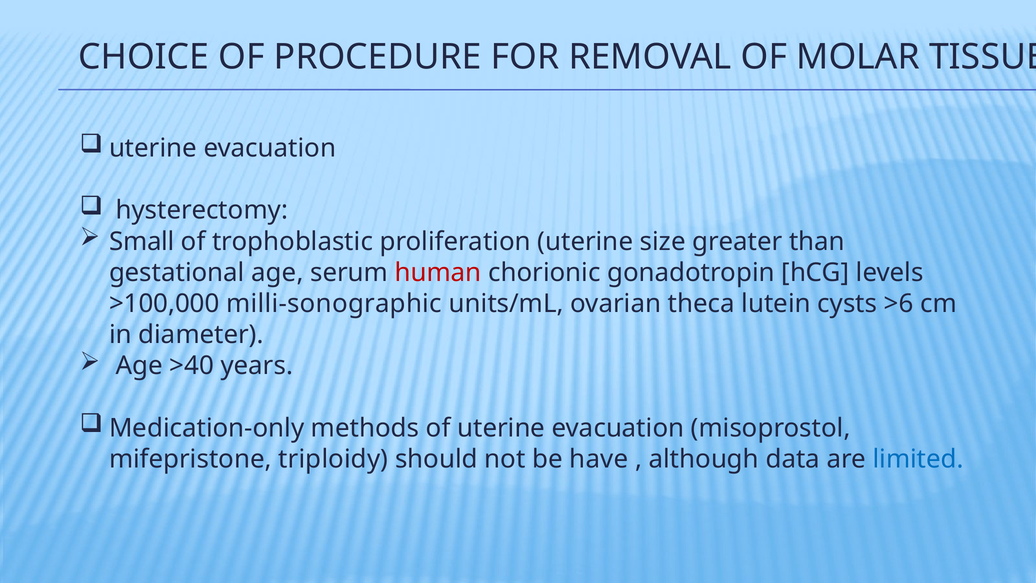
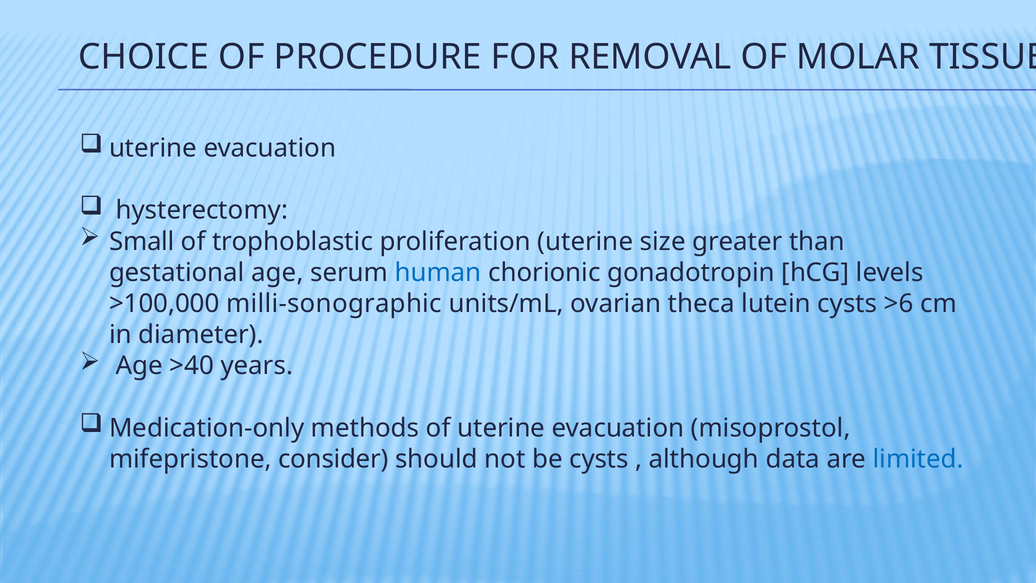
human colour: red -> blue (438, 272)
triploidy: triploidy -> consider (333, 459)
be have: have -> cysts (599, 459)
